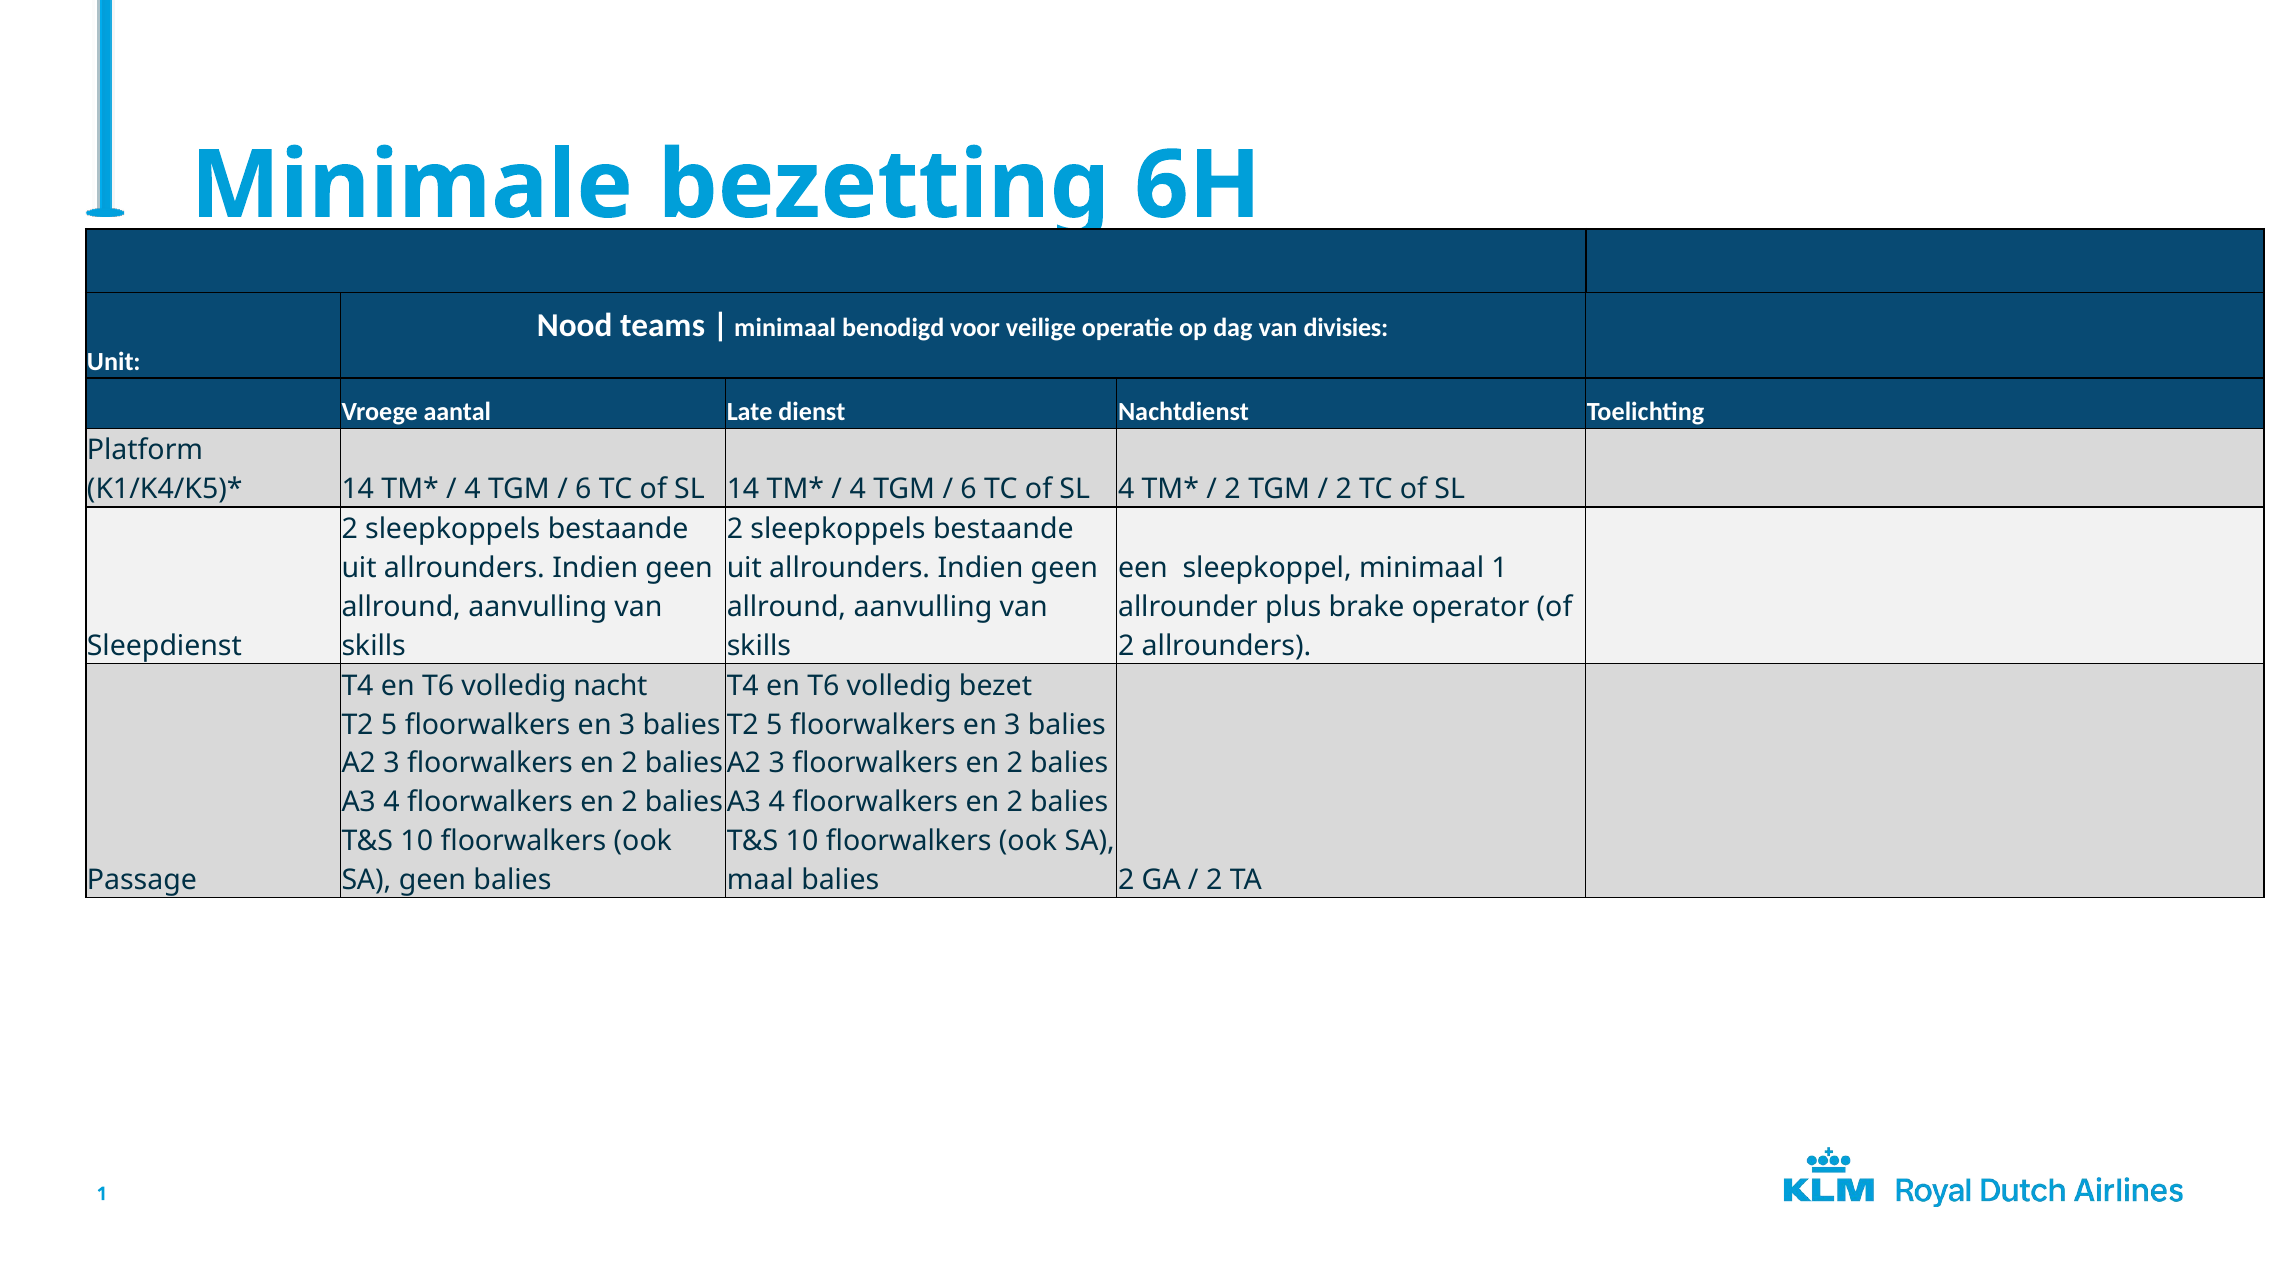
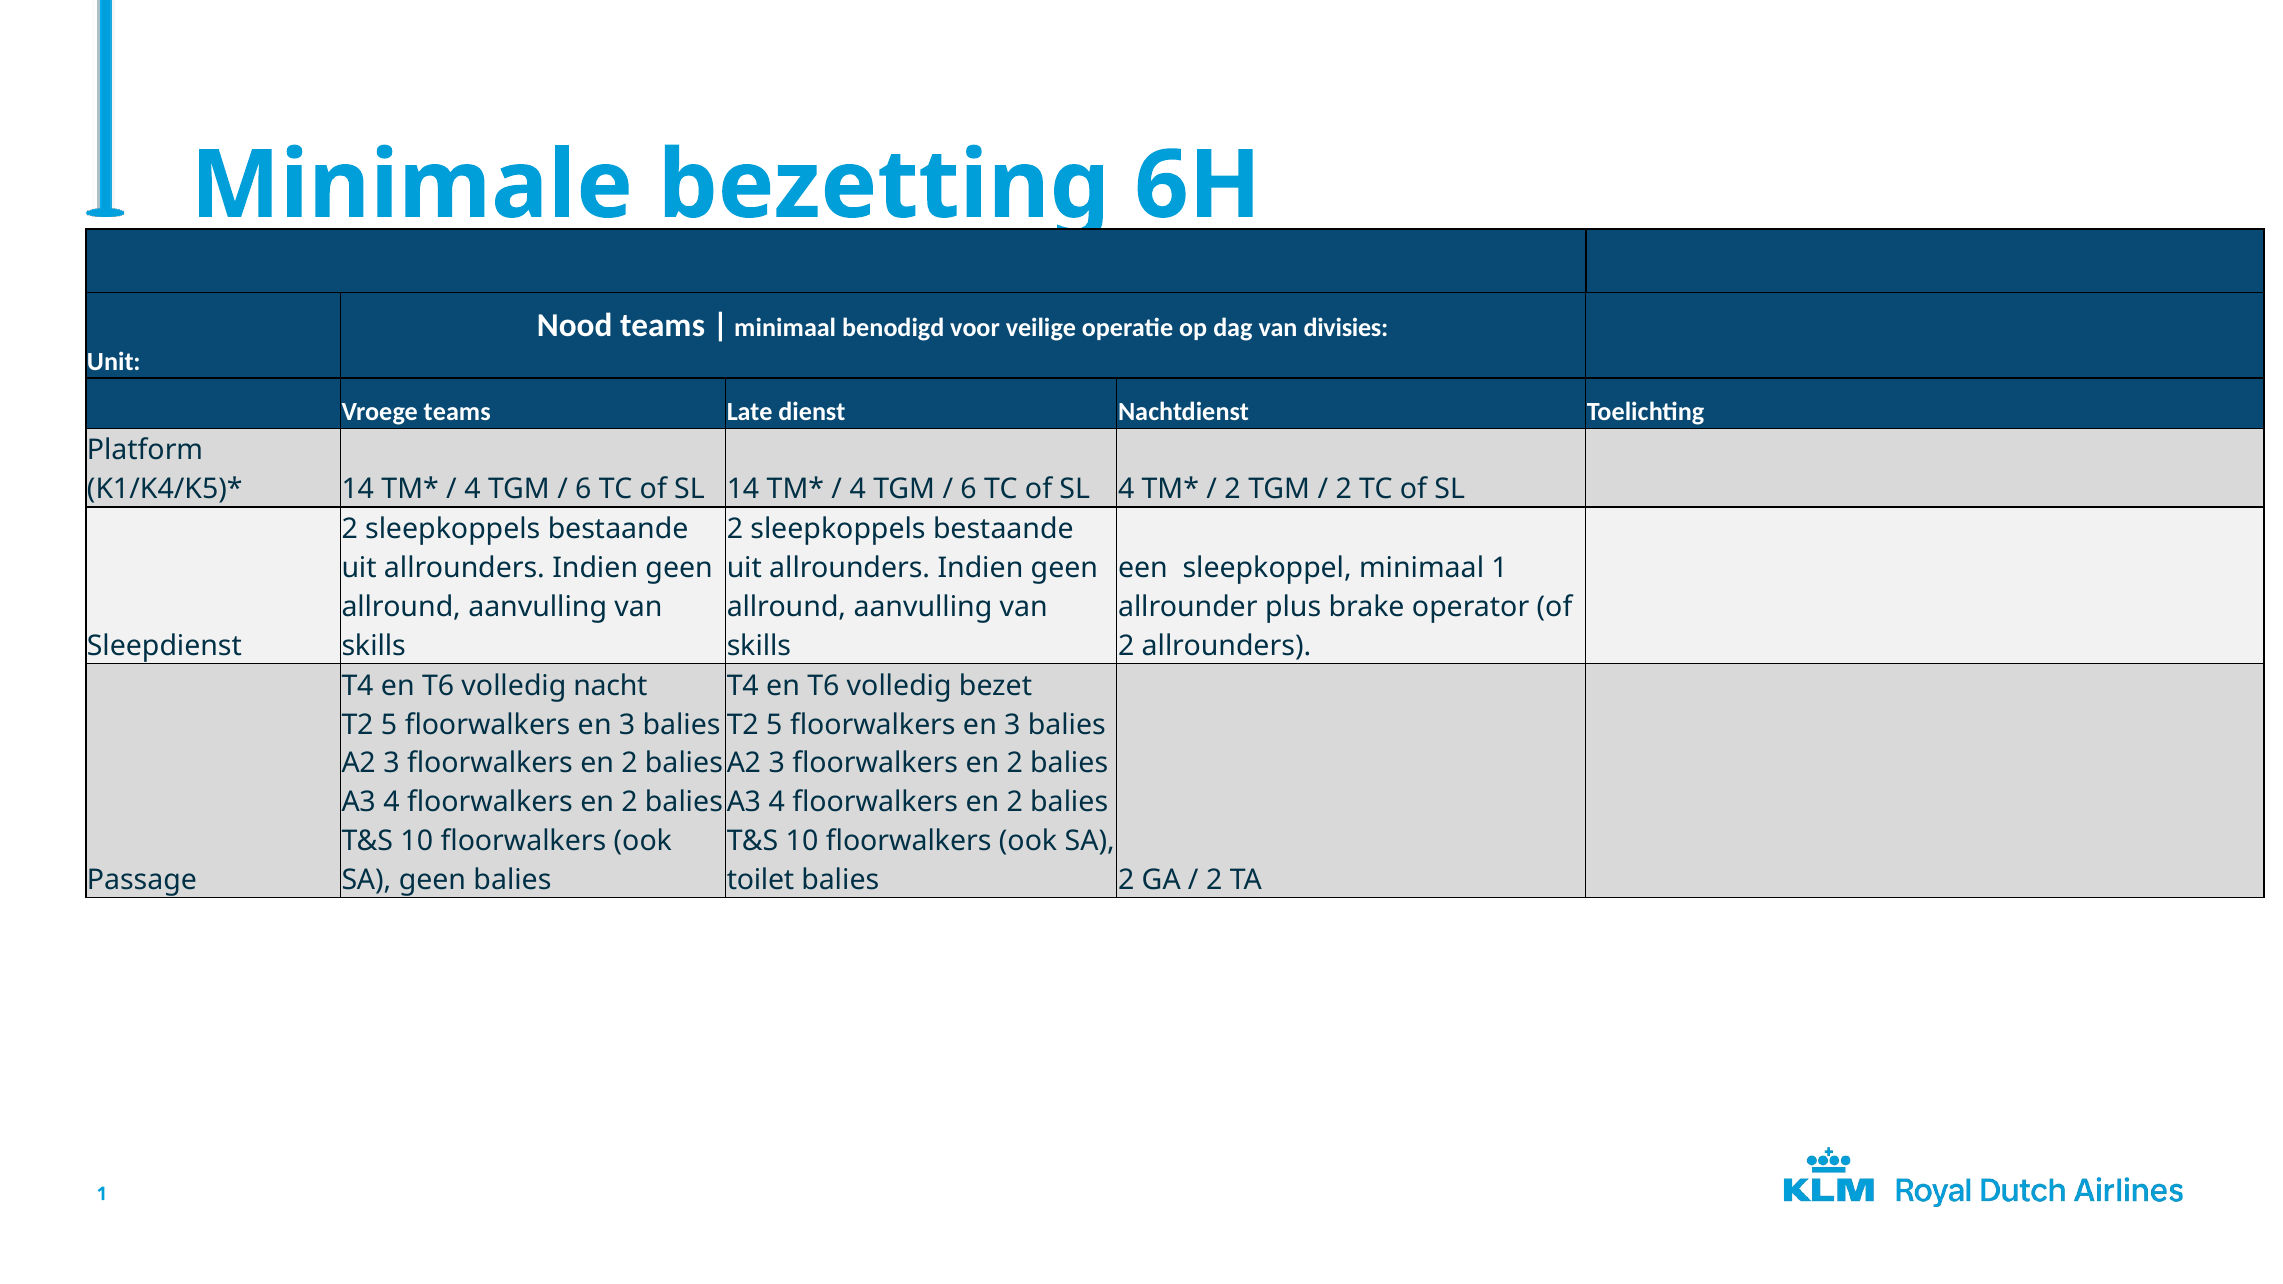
Vroege aantal: aantal -> teams (457, 412)
maal: maal -> toilet (760, 880)
